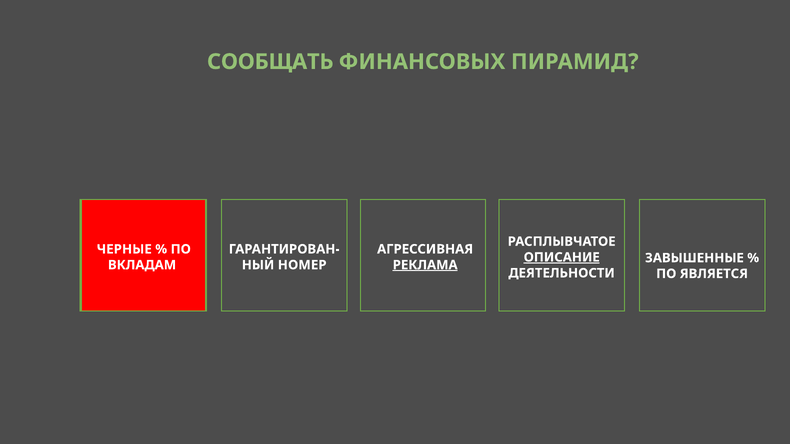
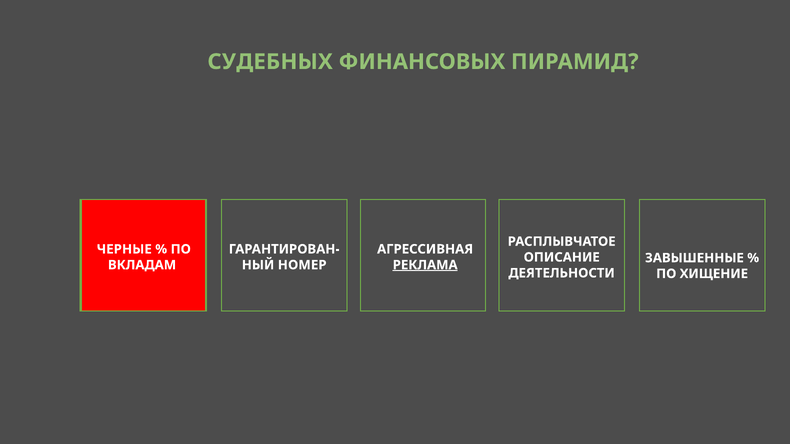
СООБЩАТЬ: СООБЩАТЬ -> СУДЕБНЫХ (270, 62)
ОПИСАНИЕ underline: present -> none (562, 258)
ЯВЛЯЕТСЯ: ЯВЛЯЕТСЯ -> ХИЩЕНИЕ (714, 274)
